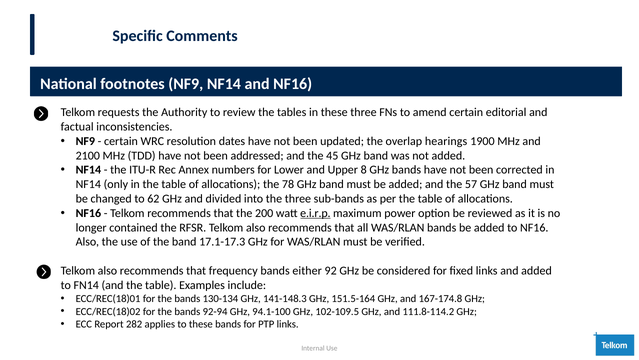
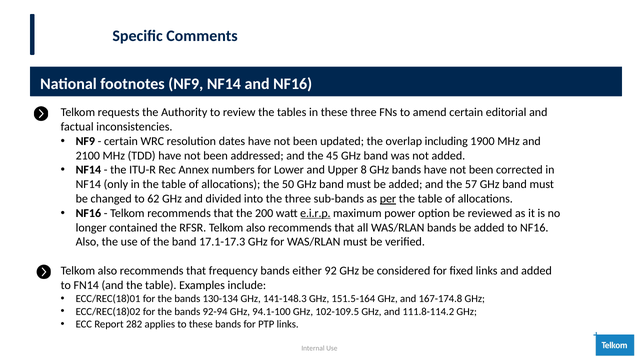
hearings: hearings -> including (446, 141)
78: 78 -> 50 (288, 184)
per underline: none -> present (388, 198)
